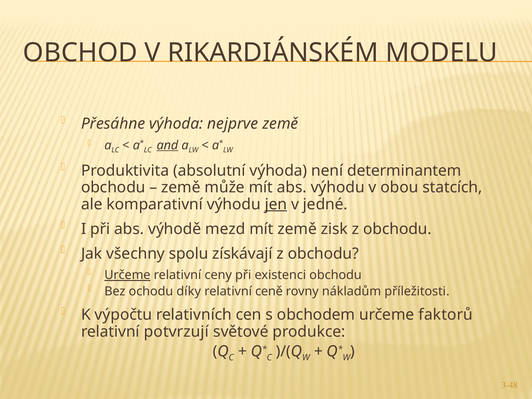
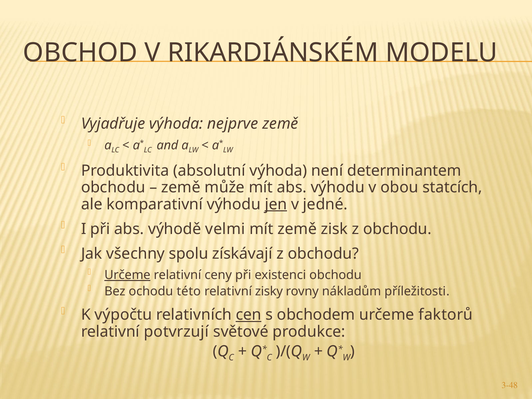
Přesáhne: Přesáhne -> Vyjadřuje (113, 124)
and underline: present -> none (167, 145)
mezd: mezd -> velmi (225, 229)
díky: díky -> této (189, 291)
ceně: ceně -> zisky (269, 291)
cen underline: none -> present (249, 315)
